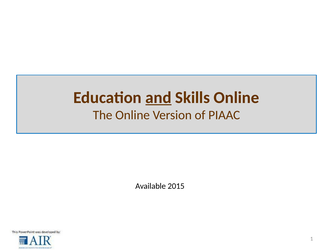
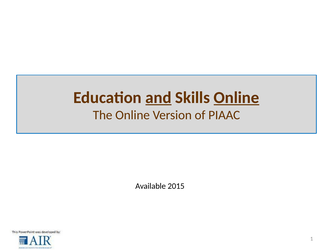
Online underline: none -> present (236, 97)
